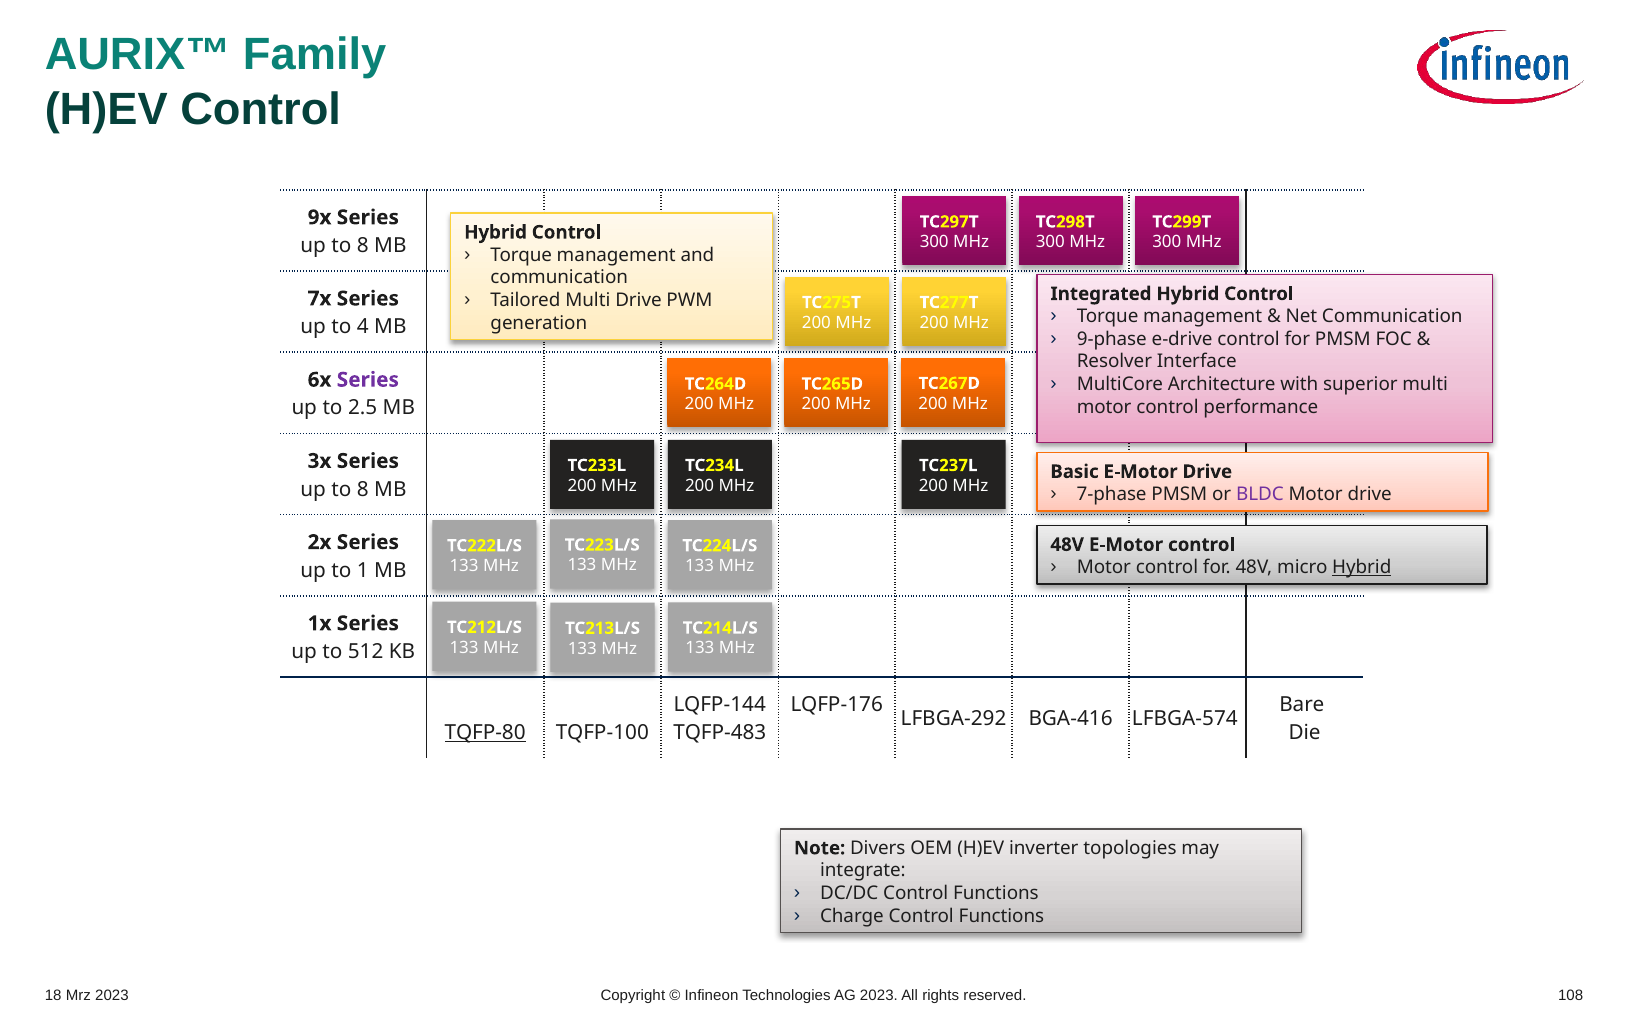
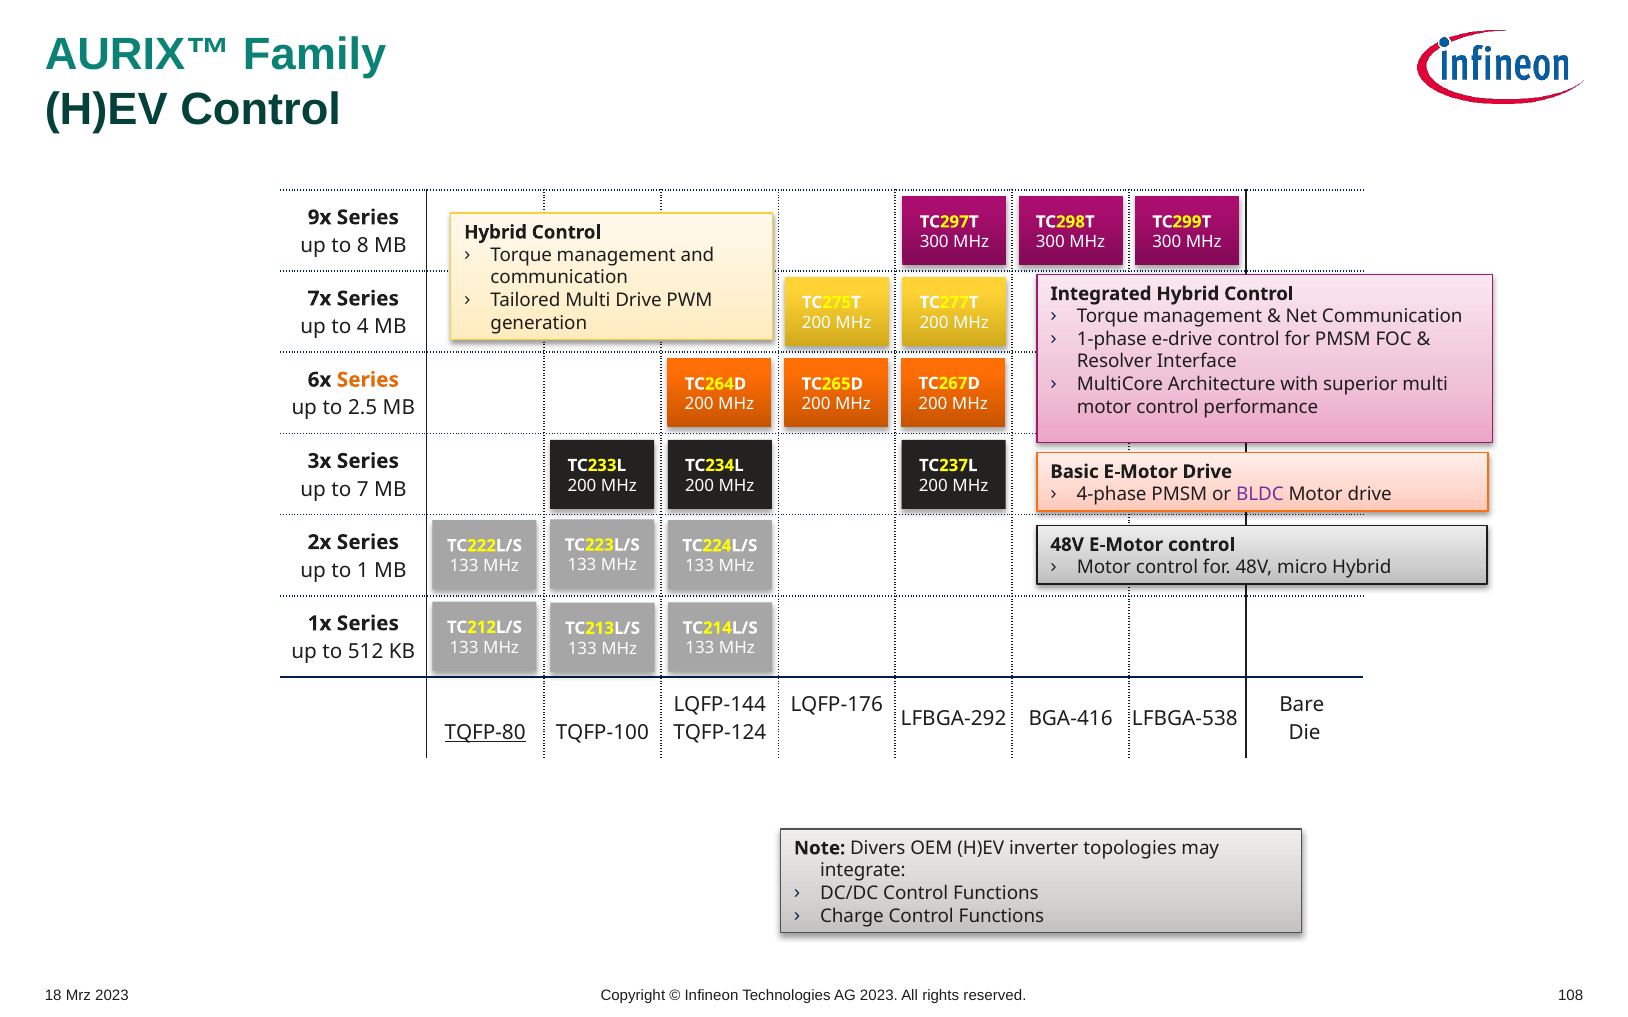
9-phase: 9-phase -> 1-phase (1112, 339)
Series colour: purple -> orange (368, 380)
8: 8 -> 7 (363, 490)
7-phase: 7-phase -> 4-phase (1112, 495)
Hybrid underline: present -> none (1362, 568)
LFBGA-574: LFBGA-574 -> LFBGA-538 (1185, 719)
TQFP-483: TQFP-483 -> TQFP-124 (720, 733)
